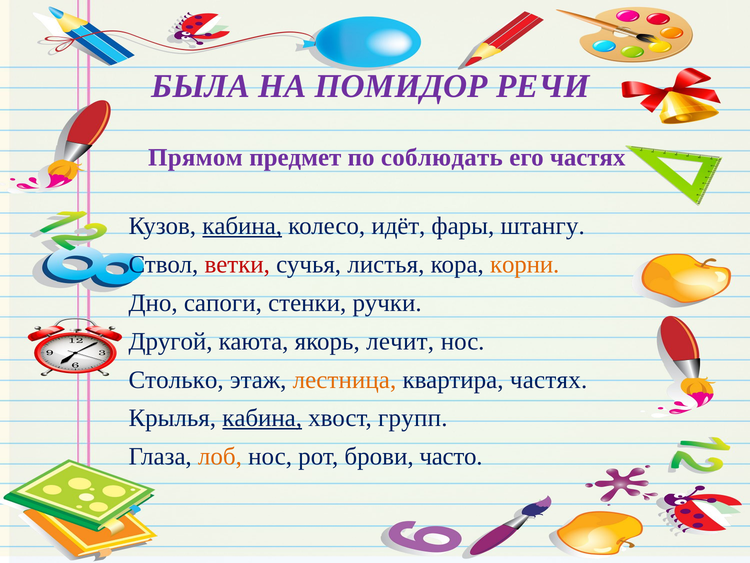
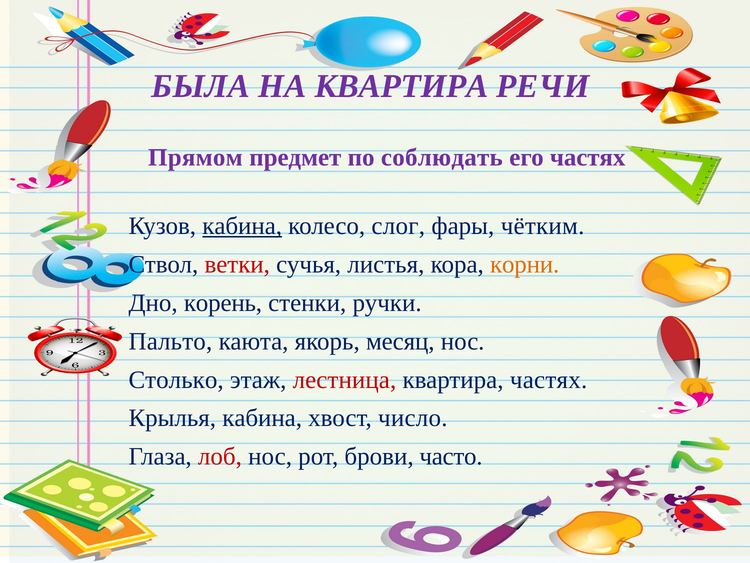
НА ПОМИДОР: ПОМИДОР -> КВАРТИРА (402, 86)
идёт: идёт -> слог (398, 226)
штангу: штангу -> чётким (543, 226)
сапоги: сапоги -> корень (223, 303)
Другой: Другой -> Пальто (170, 341)
лечит: лечит -> месяц (400, 341)
лестница colour: orange -> red (344, 379)
кабина underline: present -> none (262, 418)
групп: групп -> число (413, 418)
лоб colour: orange -> red (220, 456)
